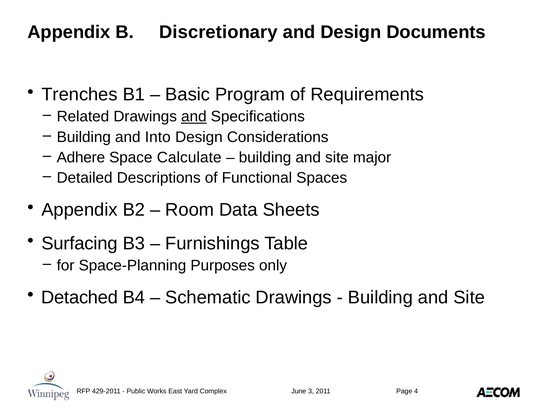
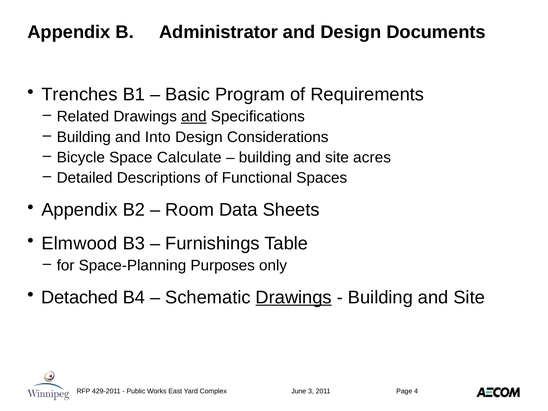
Discretionary: Discretionary -> Administrator (219, 32)
Adhere: Adhere -> Bicycle (81, 157)
major: major -> acres (372, 157)
Surfacing: Surfacing -> Elmwood (79, 243)
Drawings underline: none -> present (294, 297)
